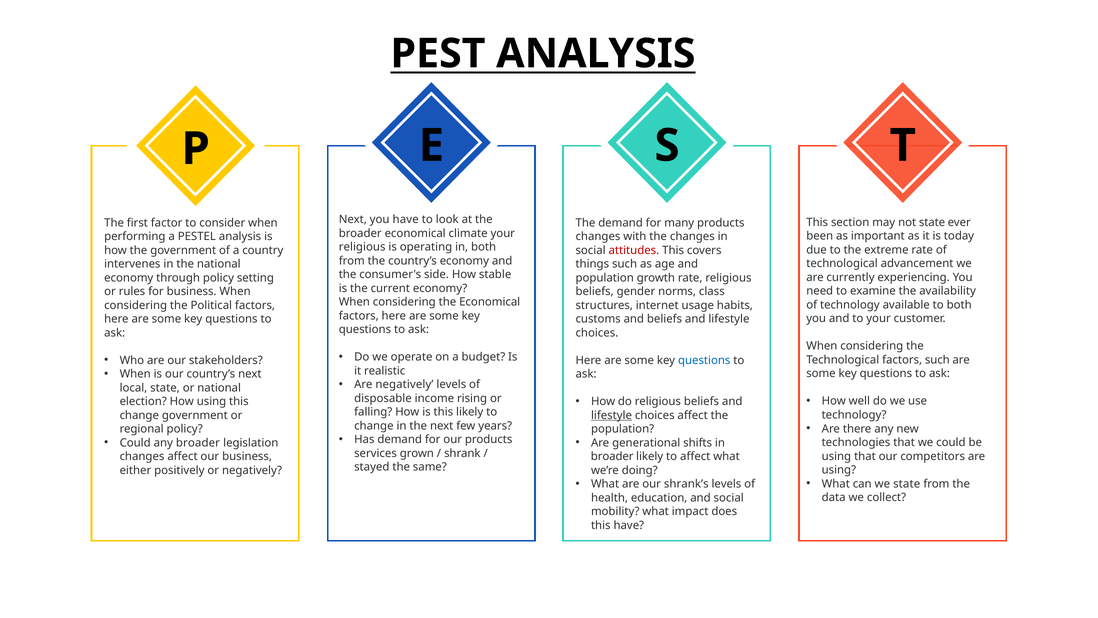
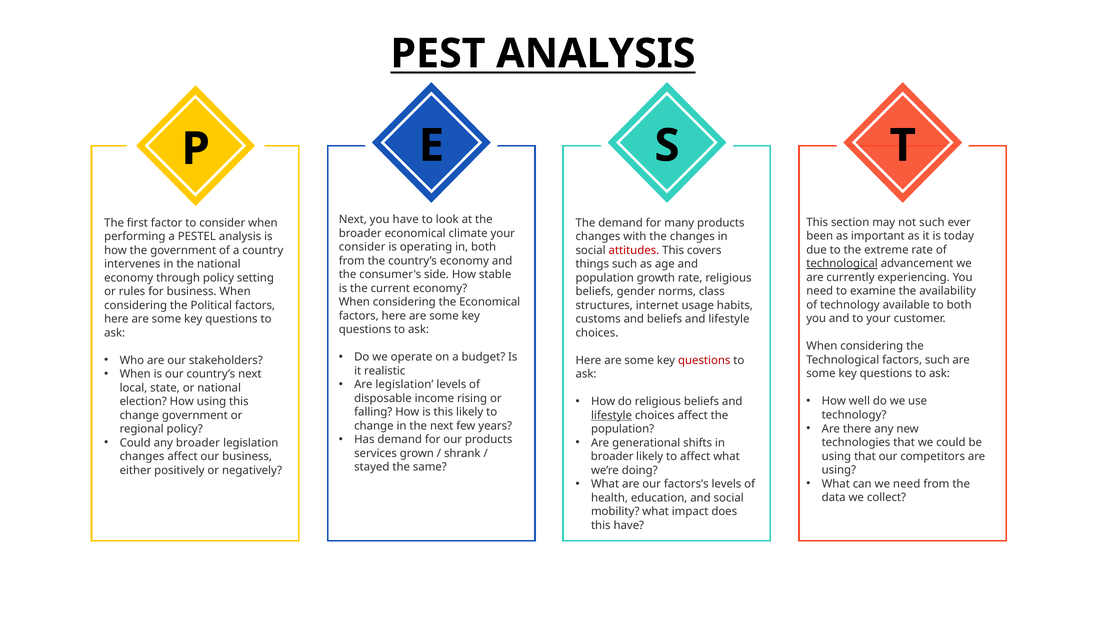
not state: state -> such (932, 222)
religious: religious -> consider (362, 247)
technological underline: none -> present (842, 264)
questions colour: blue -> red (704, 360)
Are negatively: negatively -> legislation (404, 384)
we state: state -> need (907, 483)
shrank’s: shrank’s -> factors’s (686, 484)
